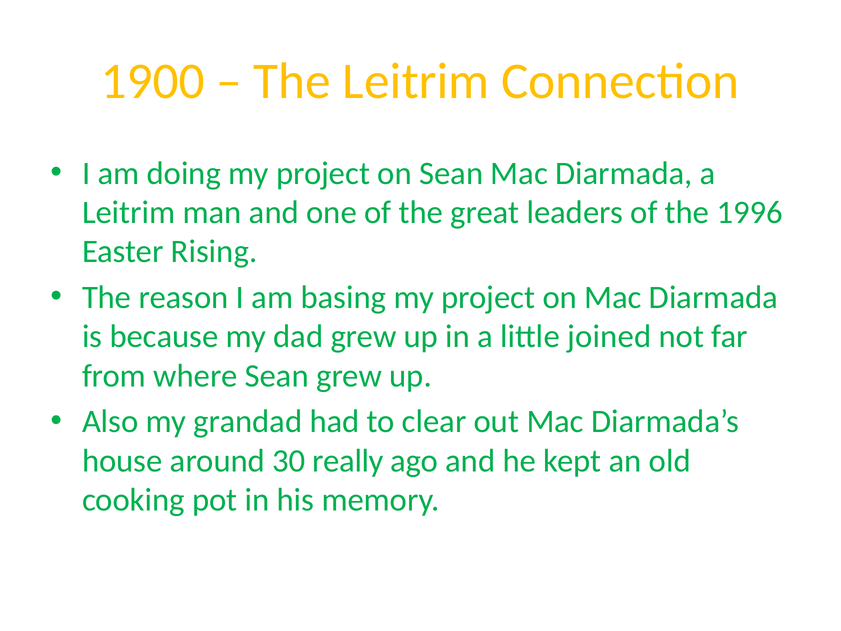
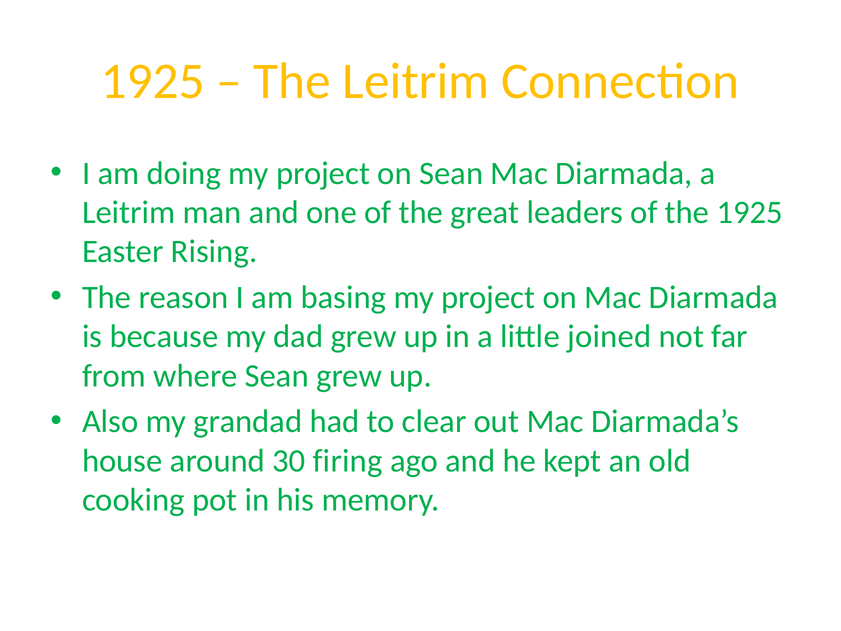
1900: 1900 -> 1925 (153, 81)
the 1996: 1996 -> 1925 (750, 212)
really: really -> firing (348, 461)
